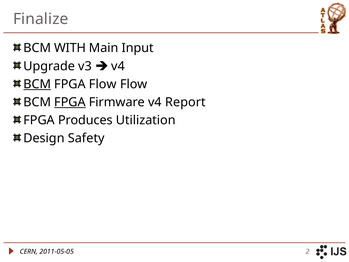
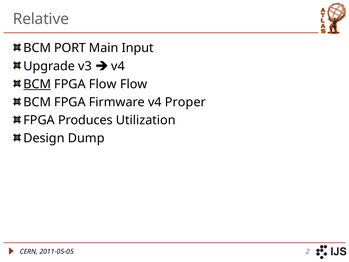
Finalize: Finalize -> Relative (41, 19)
WITH: WITH -> PORT (70, 48)
FPGA underline: present -> none (70, 102)
Report: Report -> Proper (185, 102)
Safety: Safety -> Dump (86, 138)
